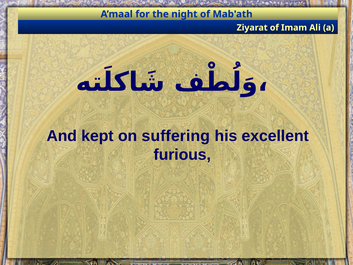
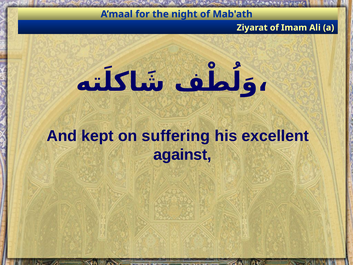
furious: furious -> against (182, 155)
